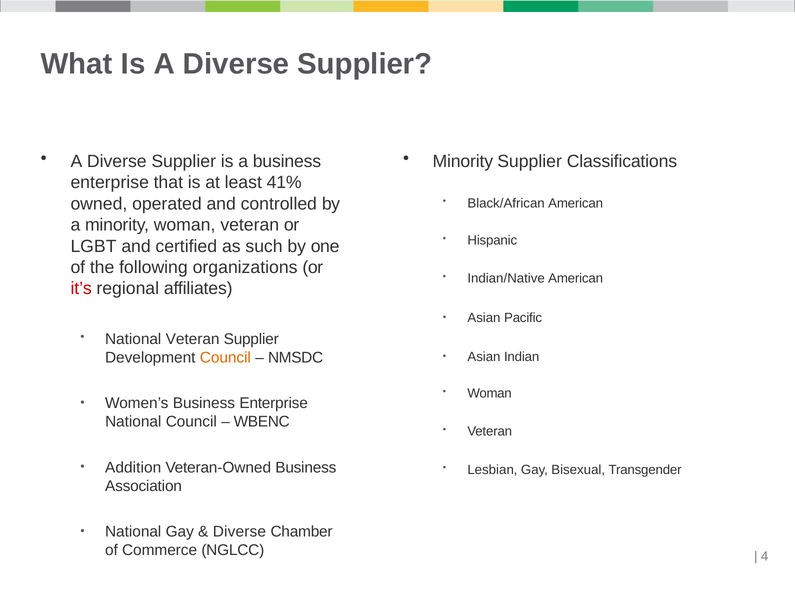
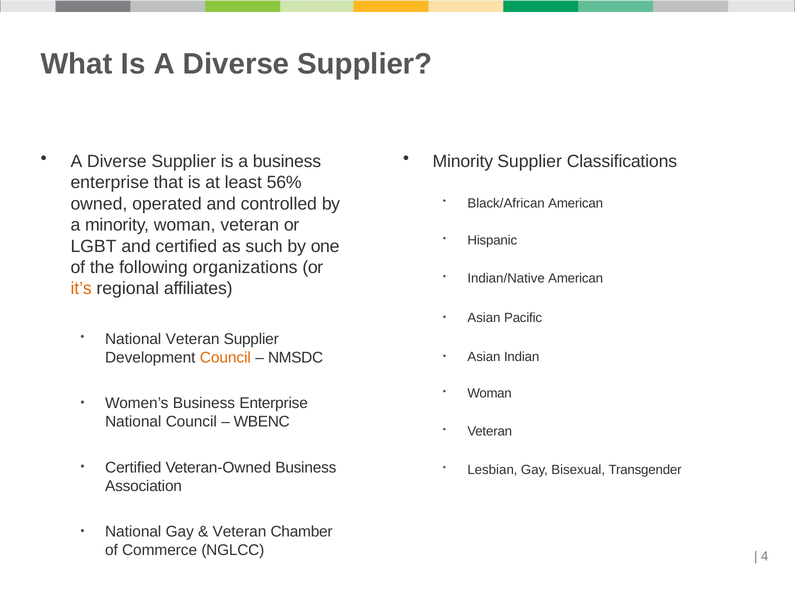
41%: 41% -> 56% (284, 182)
it’s colour: red -> orange (81, 288)
Addition: Addition -> Certified (133, 467)
Diverse: Diverse -> Veteran (239, 531)
